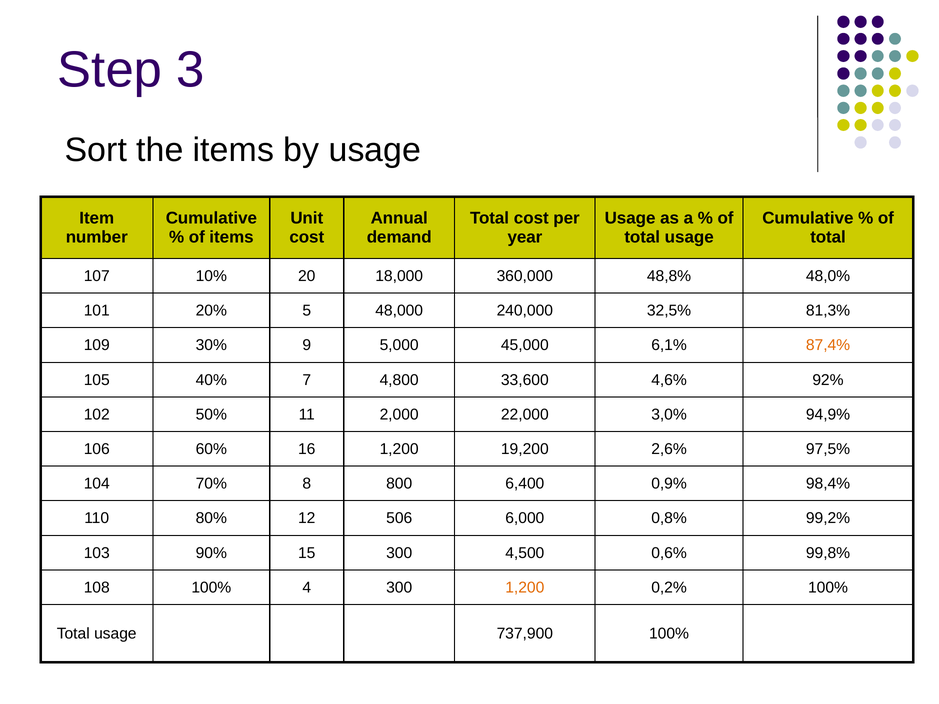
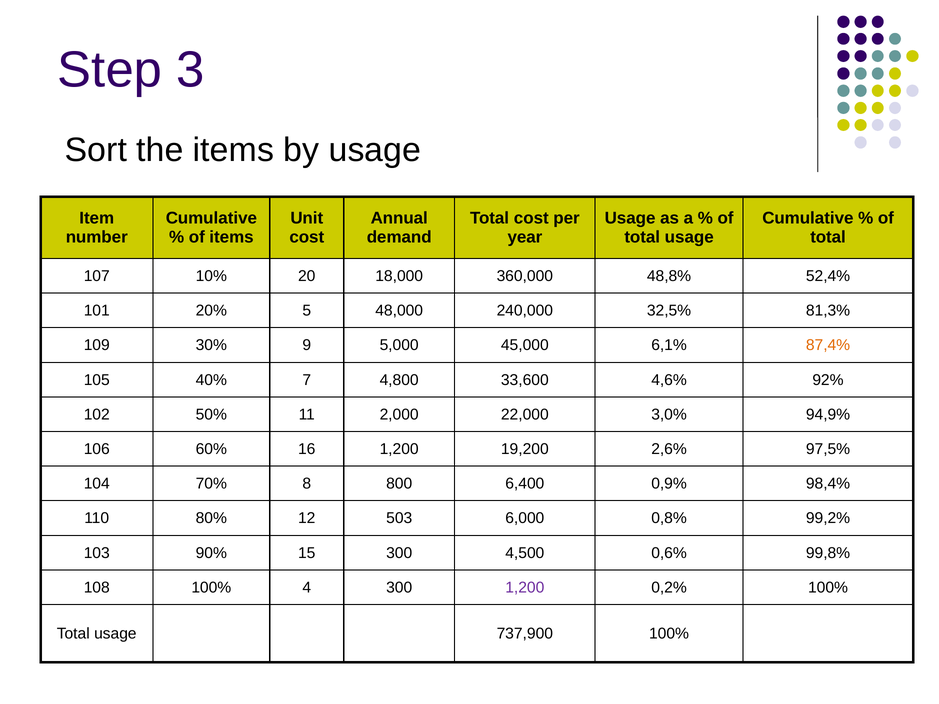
48,0%: 48,0% -> 52,4% (828, 276)
506: 506 -> 503 (399, 518)
1,200 colour: orange -> purple (525, 588)
